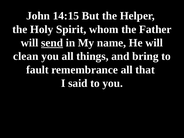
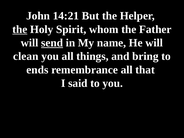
14:15: 14:15 -> 14:21 (66, 16)
the underline: none -> present (20, 29)
fault: fault -> ends (37, 70)
